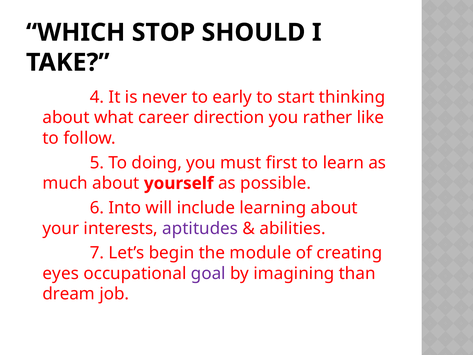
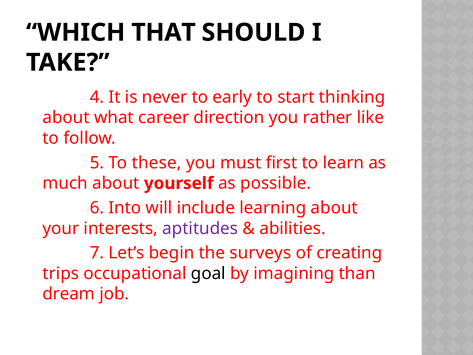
STOP: STOP -> THAT (164, 32)
doing: doing -> these (157, 163)
module: module -> surveys (260, 253)
eyes: eyes -> trips (61, 273)
goal colour: purple -> black (208, 273)
